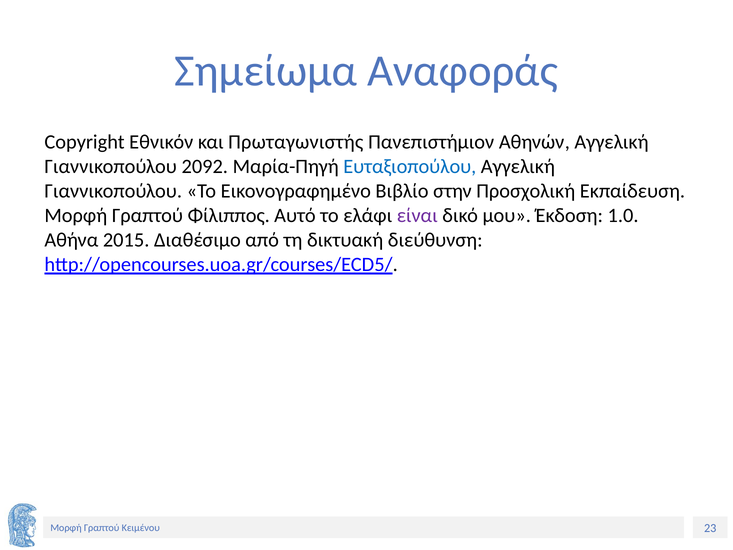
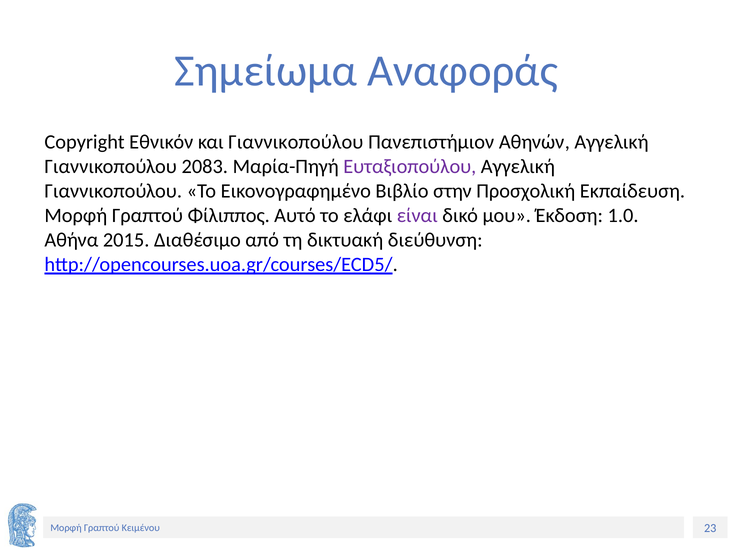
και Πρωταγωνιστής: Πρωταγωνιστής -> Γιαννικοπούλου (296, 142)
2092: 2092 -> 2083 (205, 167)
Ευταξιοπούλου colour: blue -> purple (410, 167)
